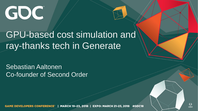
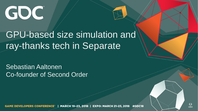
cost: cost -> size (65, 35)
Generate: Generate -> Separate (102, 46)
